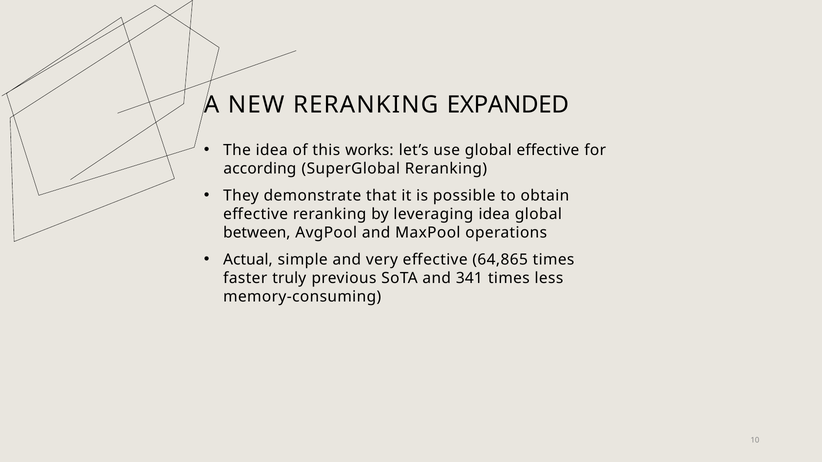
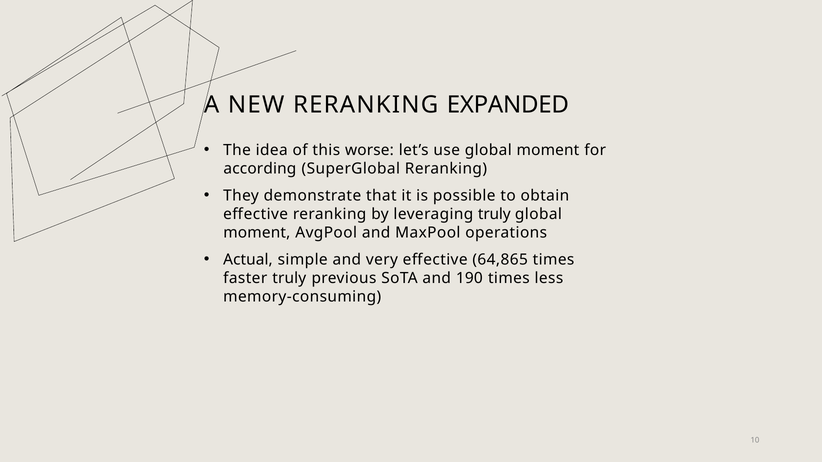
works: works -> worse (369, 150)
use global effective: effective -> moment (548, 150)
leveraging idea: idea -> truly (494, 214)
between: between -> moment (257, 233)
341: 341 -> 190 (469, 278)
